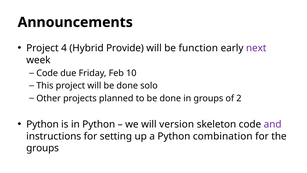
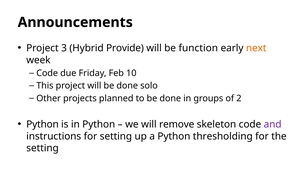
4: 4 -> 3 (64, 48)
next colour: purple -> orange (256, 48)
version: version -> remove (177, 124)
combination: combination -> thresholding (223, 136)
groups: groups -> setting (42, 148)
